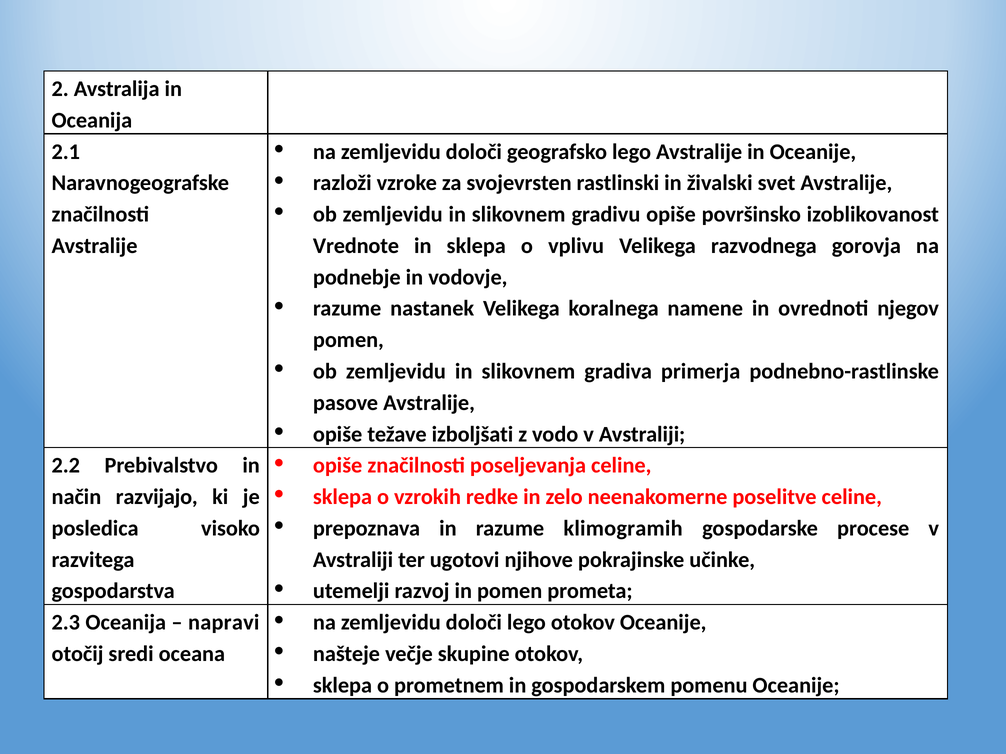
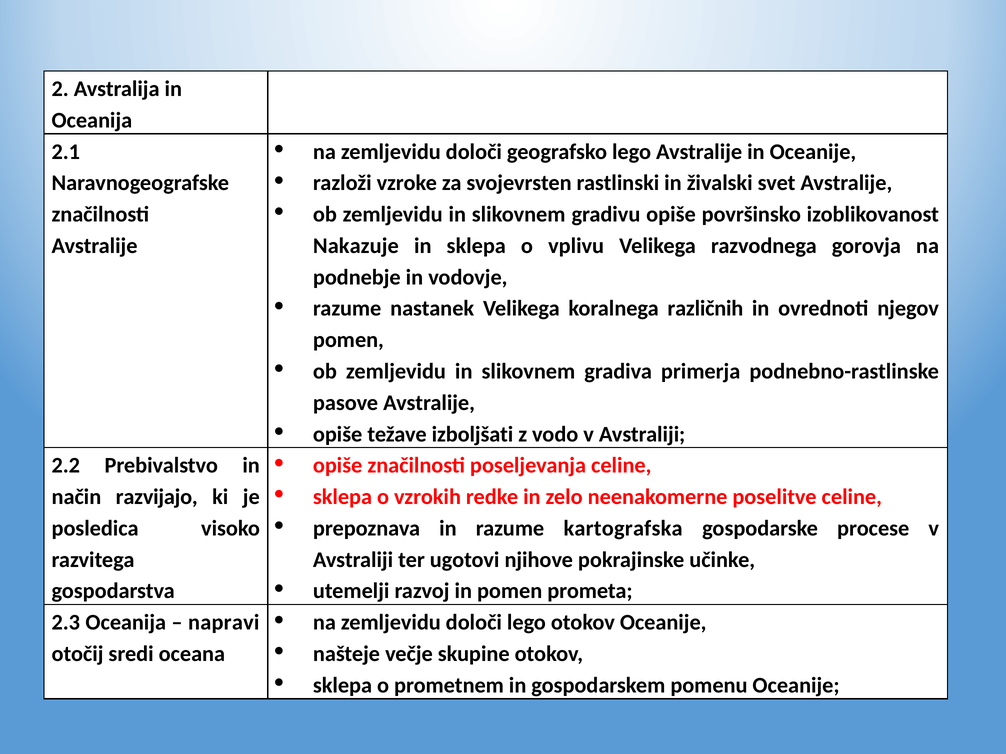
Vrednote: Vrednote -> Nakazuje (356, 246)
namene: namene -> različnih (705, 309)
klimogramih: klimogramih -> kartografska (623, 529)
